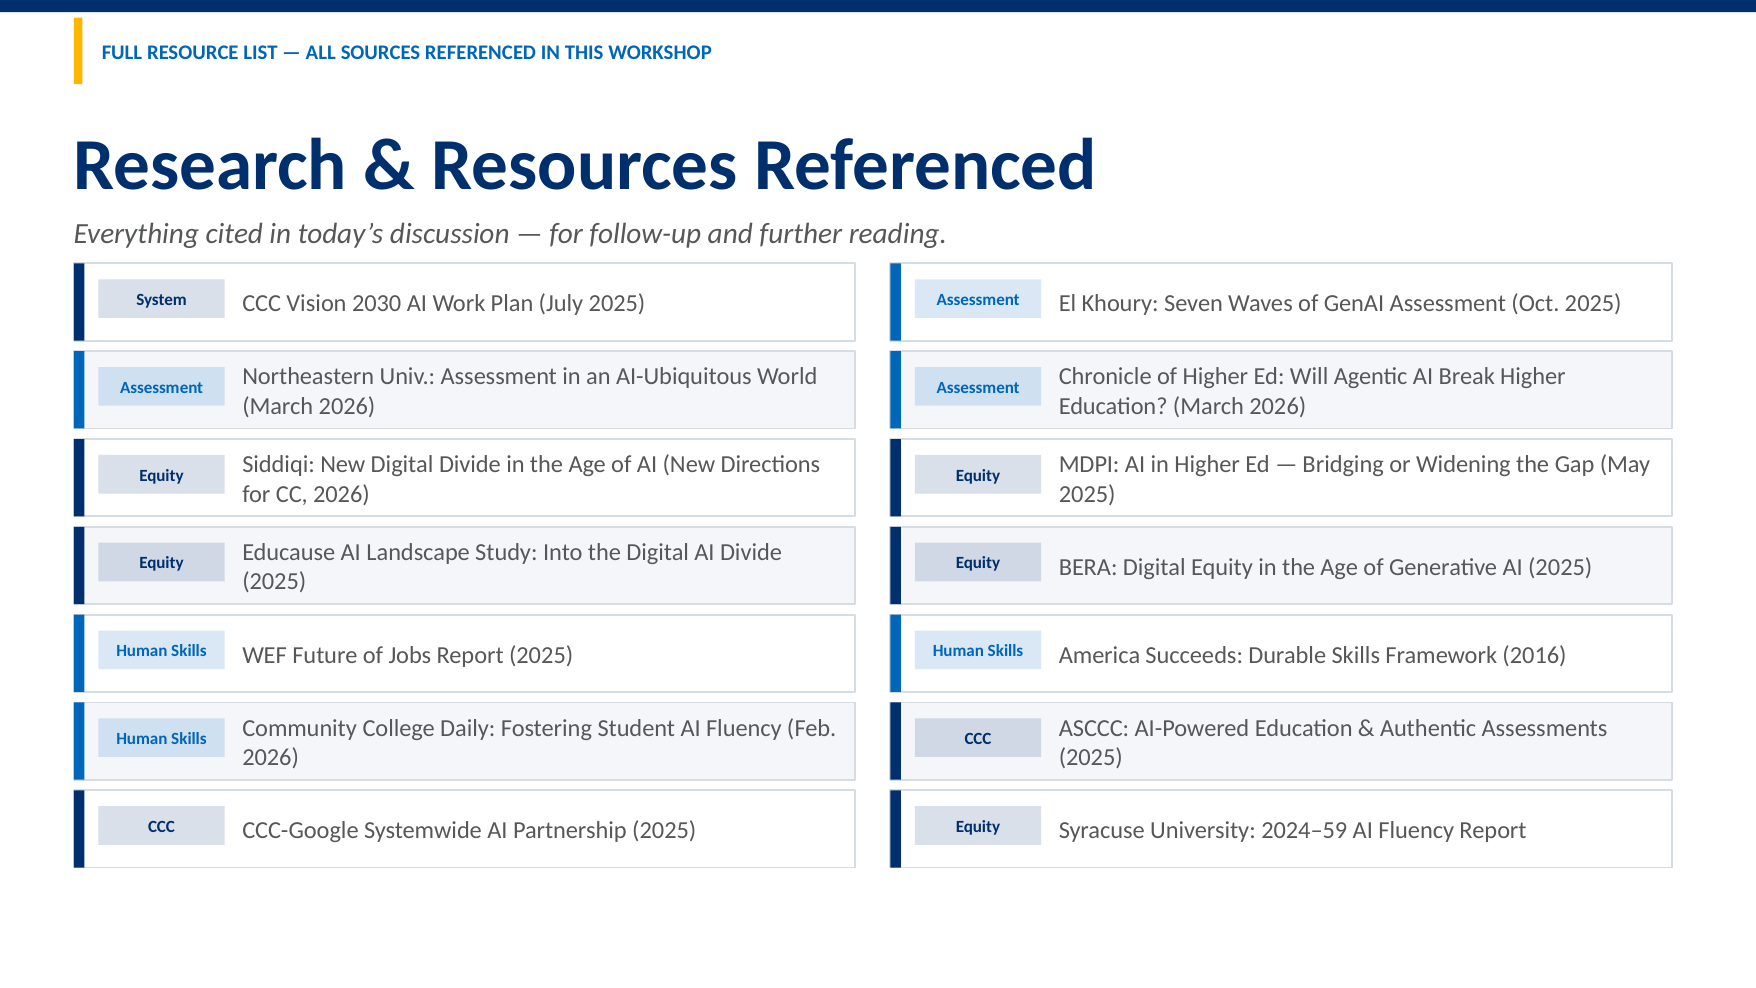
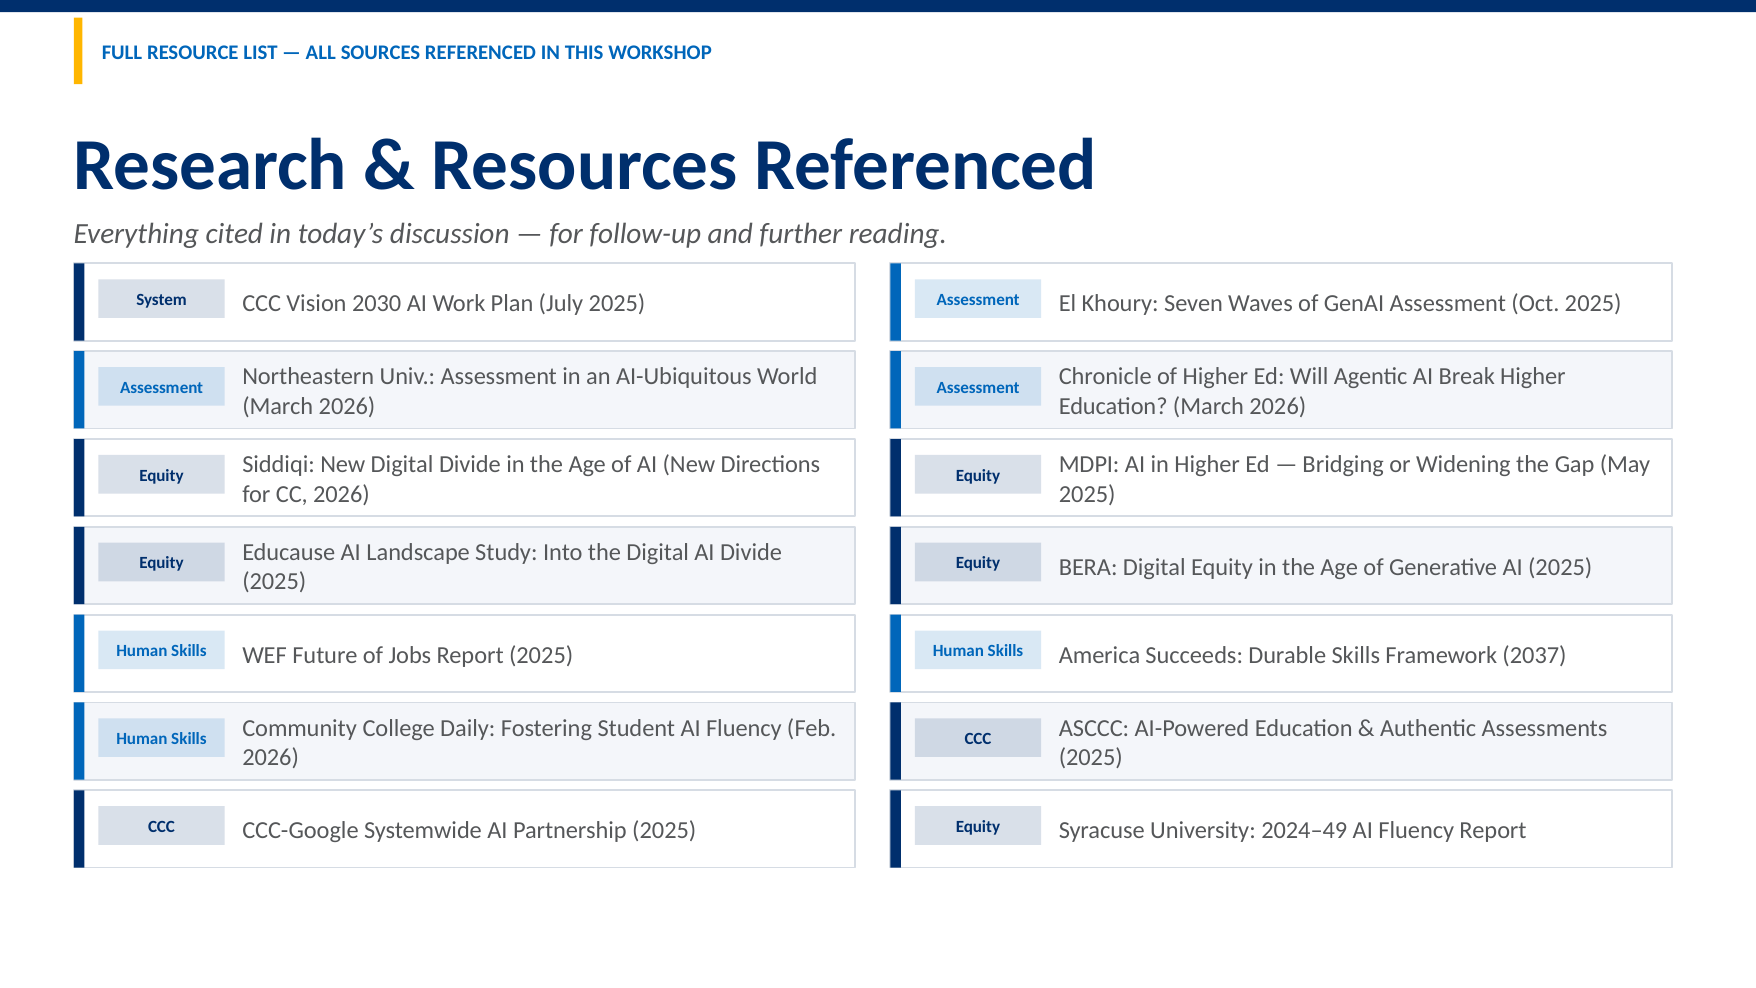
2016: 2016 -> 2037 (1535, 655)
2024–59: 2024–59 -> 2024–49 (1304, 830)
